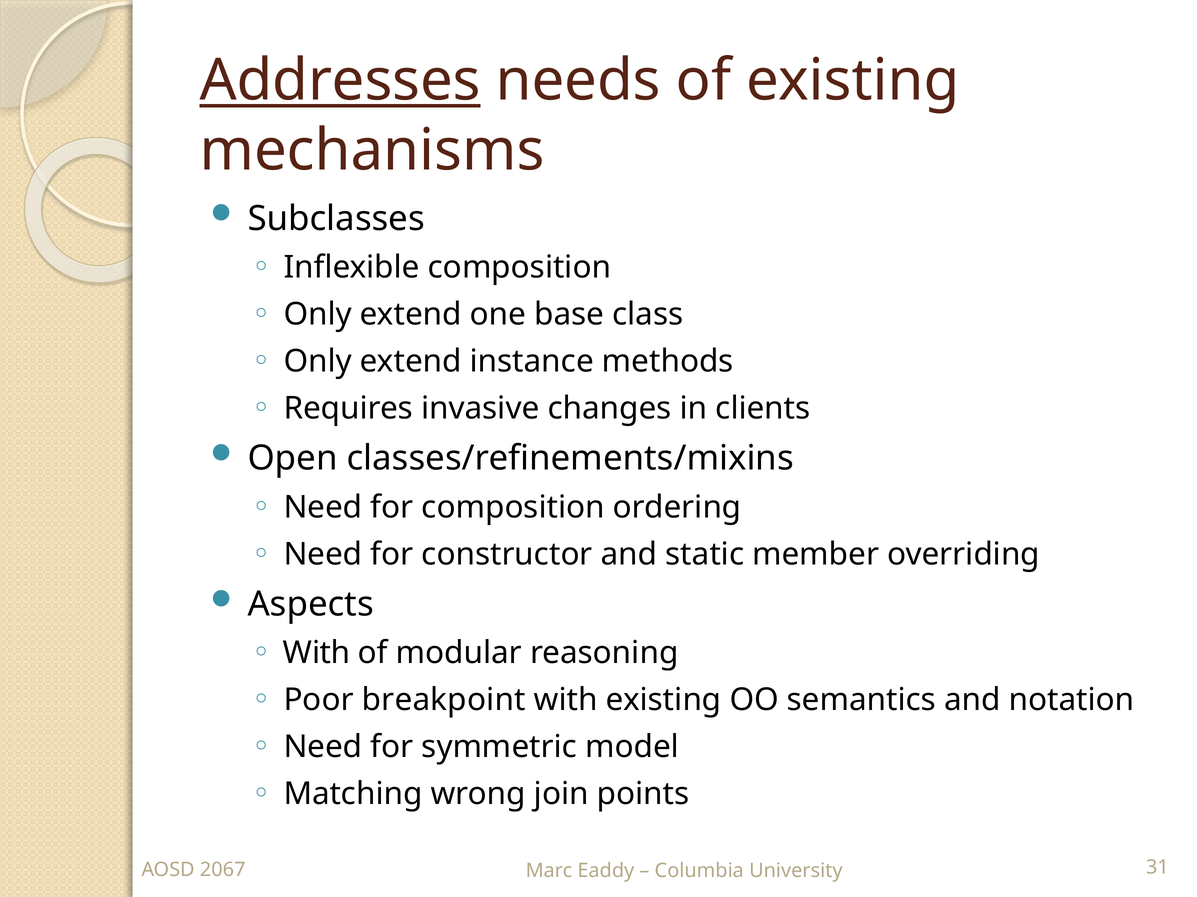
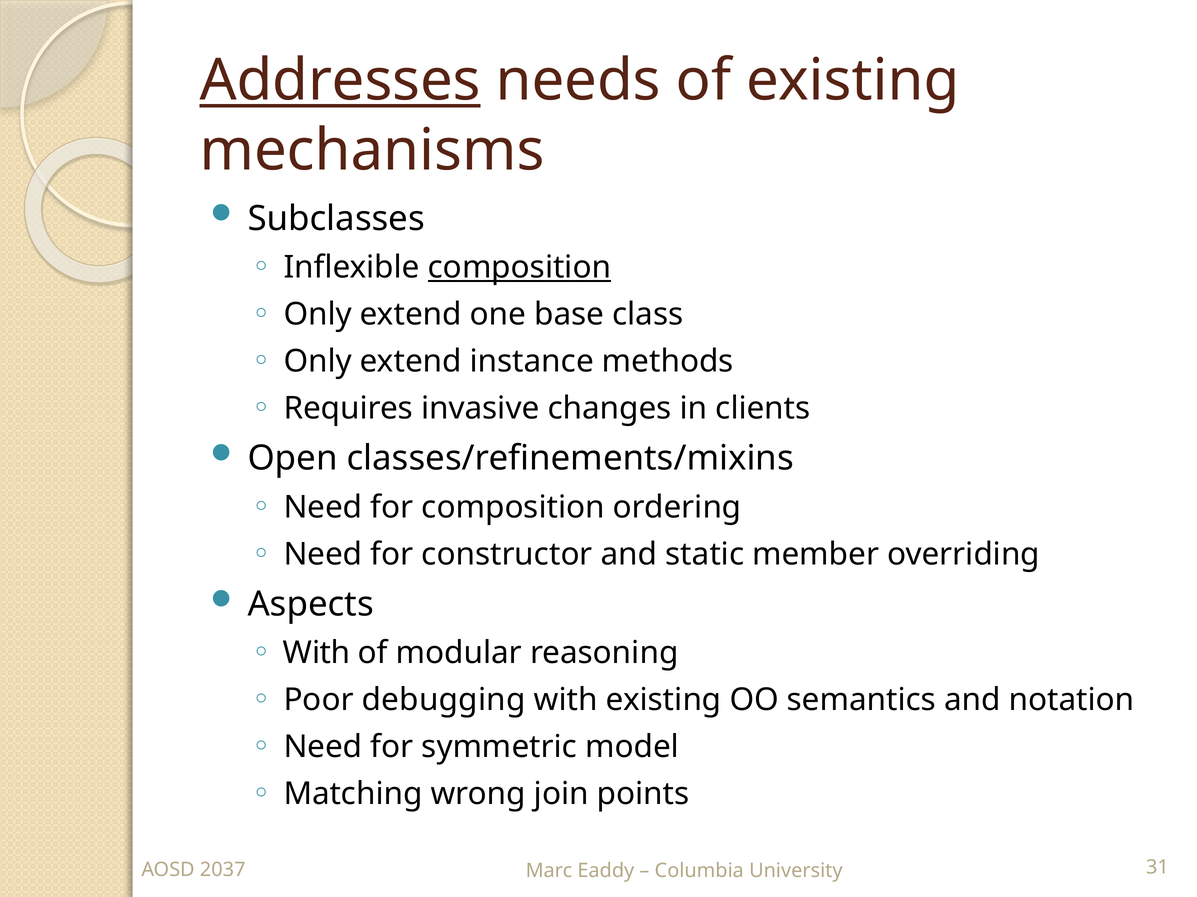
composition underline: none -> present (519, 268)
breakpoint: breakpoint -> debugging (444, 701)
2067: 2067 -> 2037 (223, 871)
